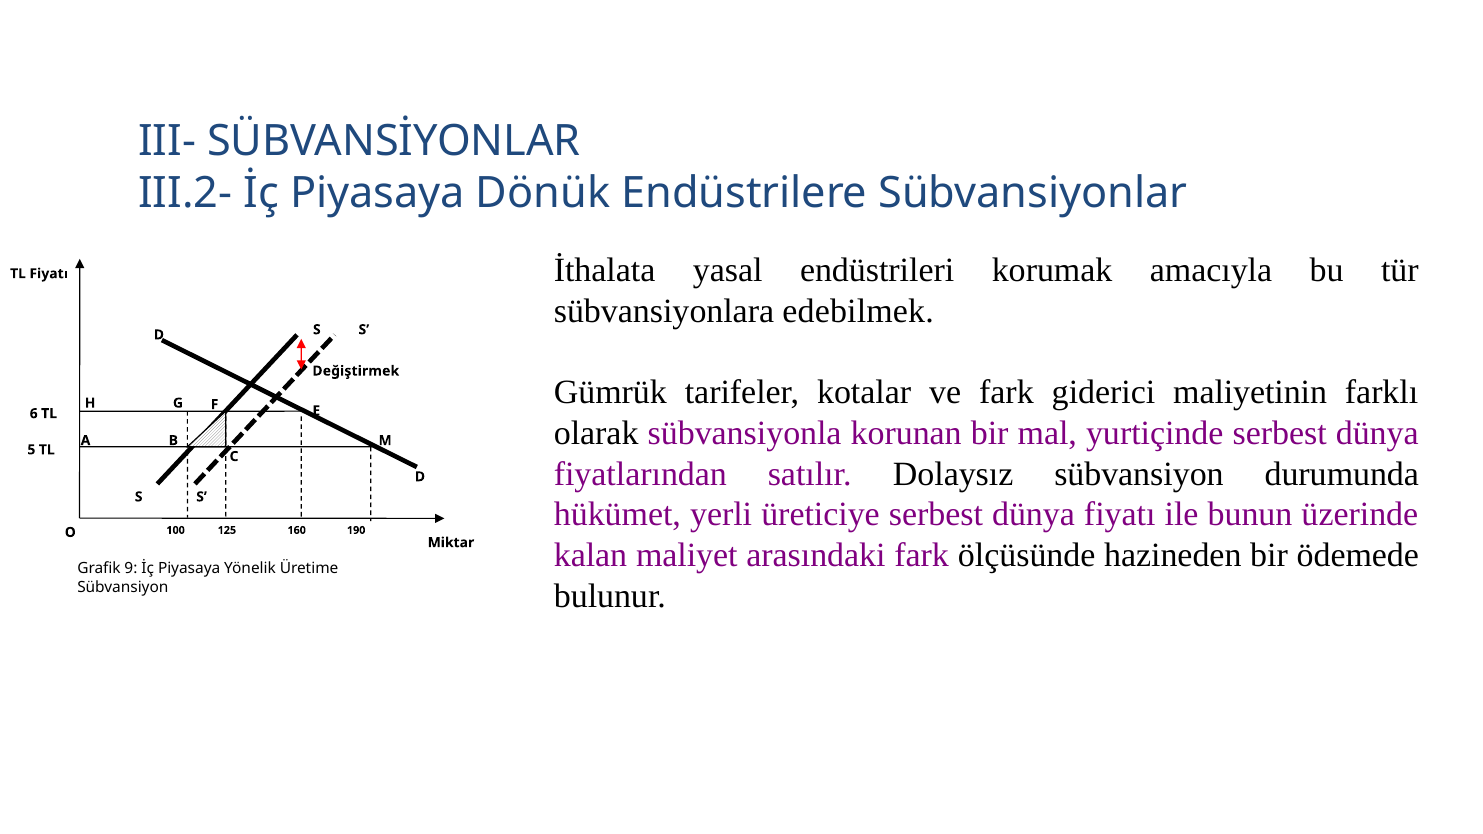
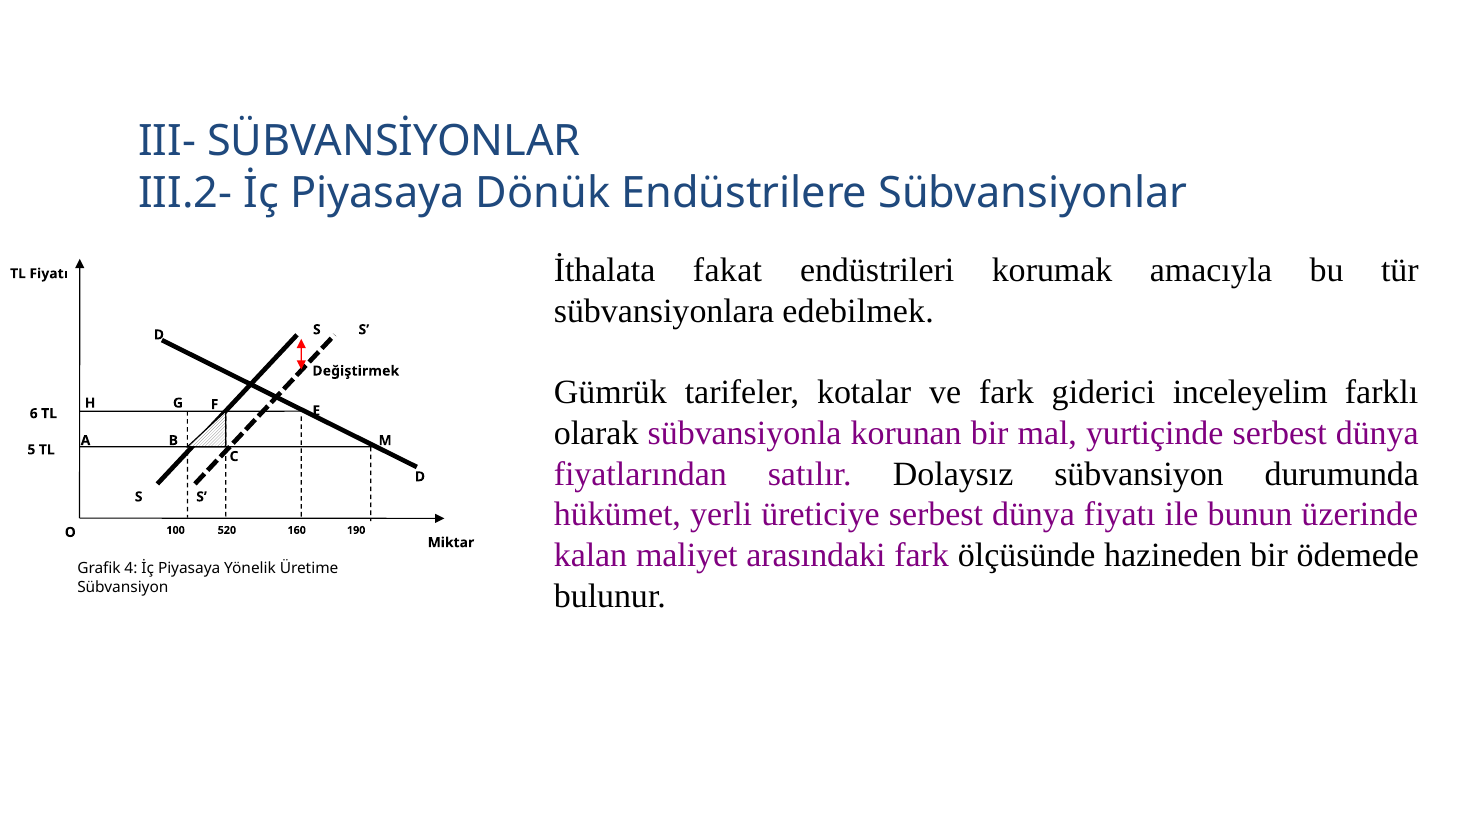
yasal: yasal -> fakat (728, 270)
maliyetinin: maliyetinin -> inceleyelim (1250, 392)
125: 125 -> 520 (227, 530)
9: 9 -> 4 (131, 569)
